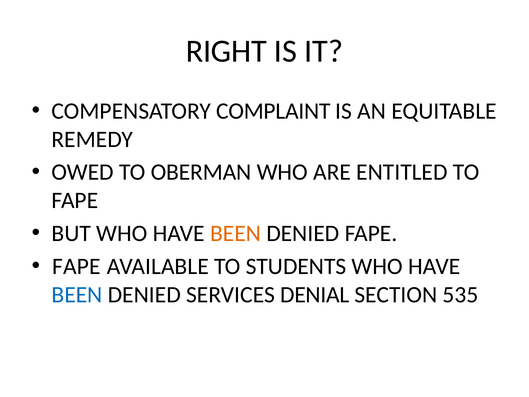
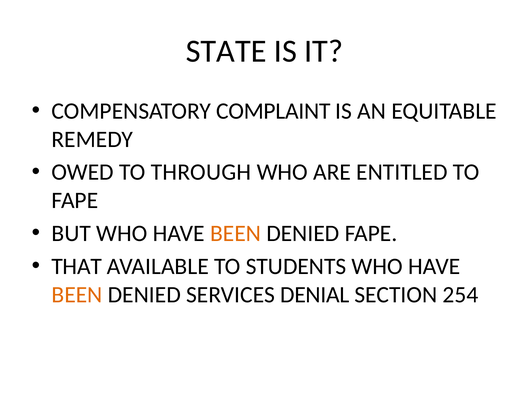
RIGHT: RIGHT -> STATE (226, 51)
OBERMAN: OBERMAN -> THROUGH (201, 172)
FAPE: FAPE -> THAT (77, 266)
BEEN colour: blue -> orange (77, 294)
535: 535 -> 254 (460, 294)
